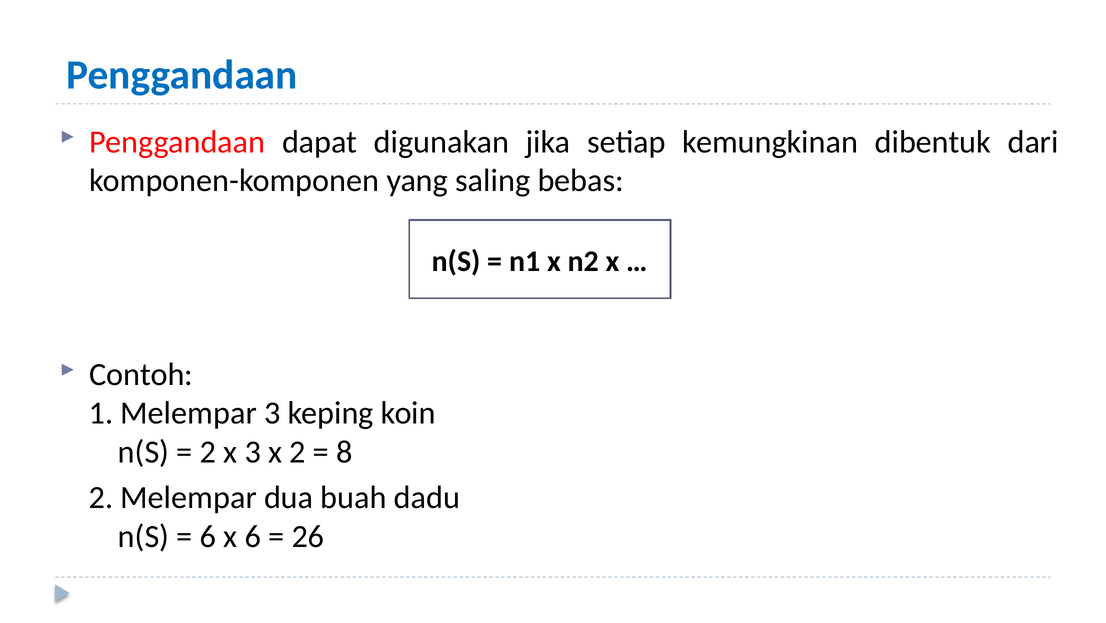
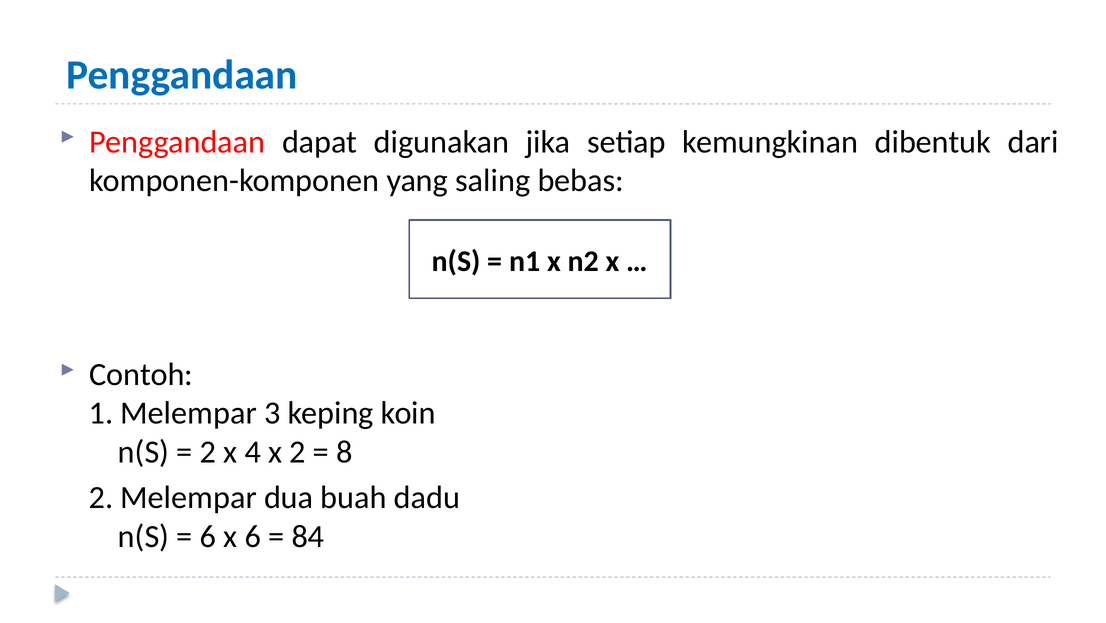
x 3: 3 -> 4 (253, 452)
26: 26 -> 84 (308, 536)
